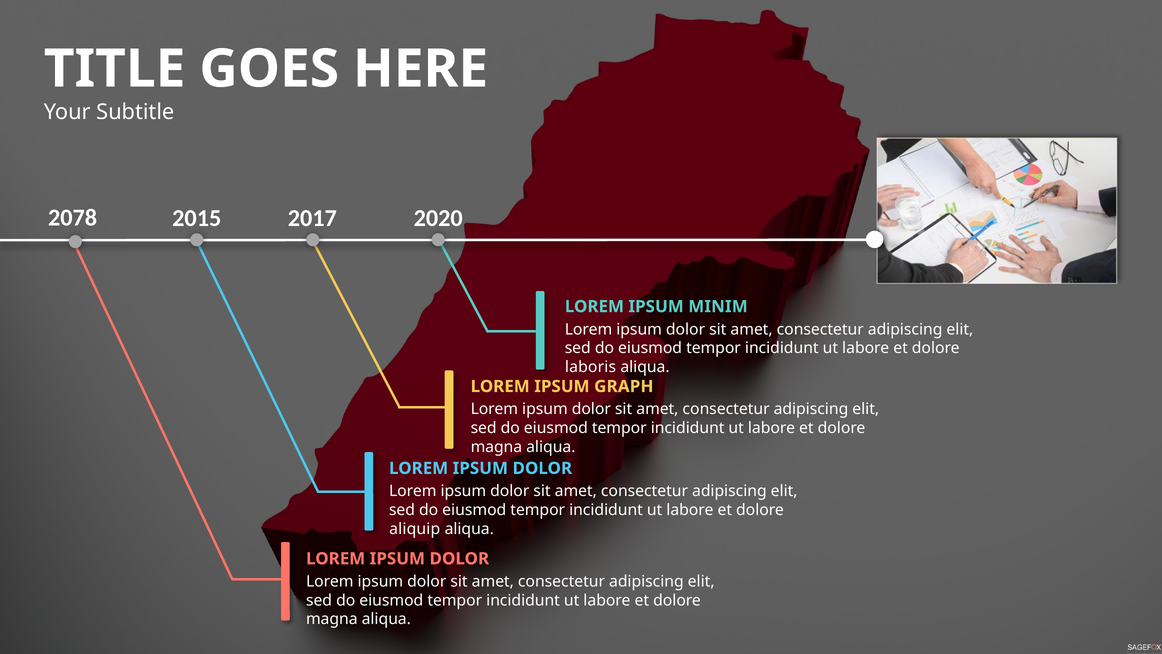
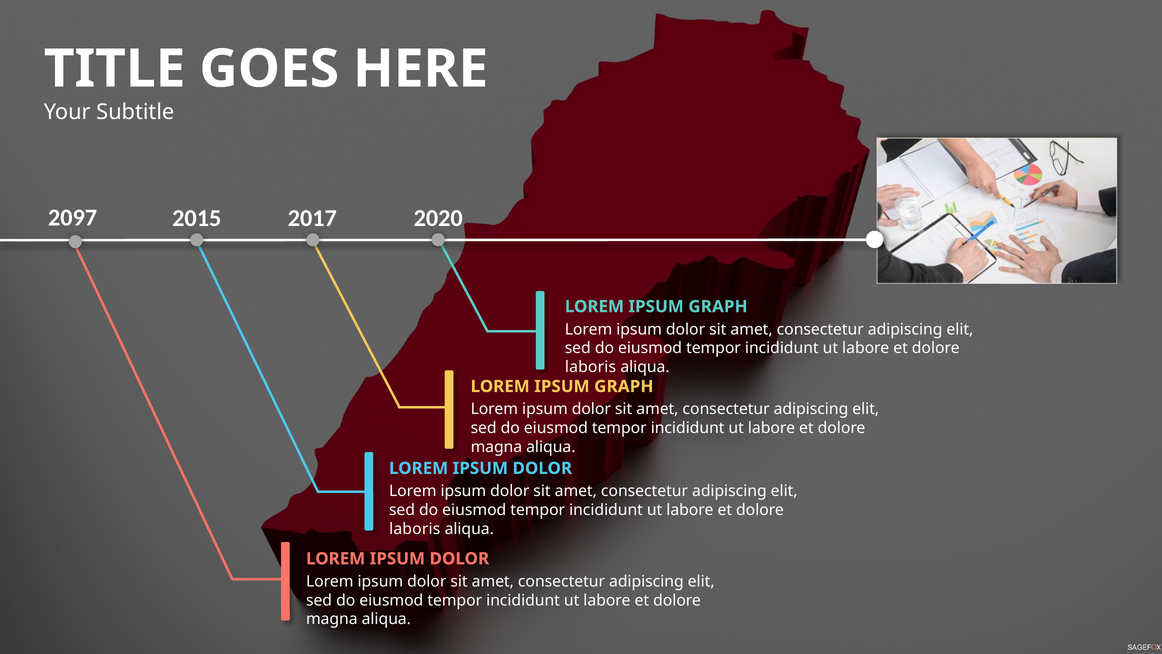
2078: 2078 -> 2097 (73, 217)
MINIM: MINIM -> GRAPH (718, 306)
aliquip: aliquip -> laboris (415, 529)
